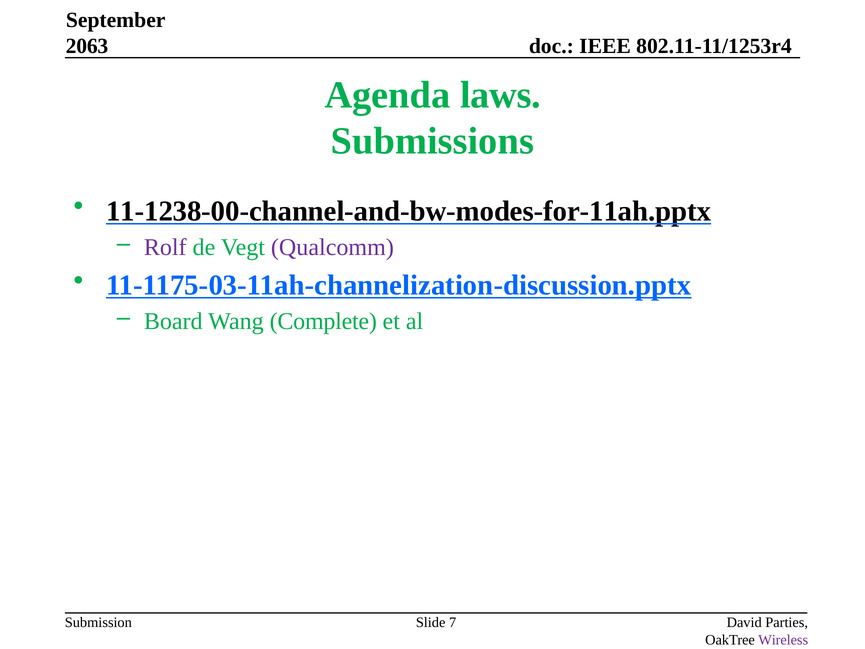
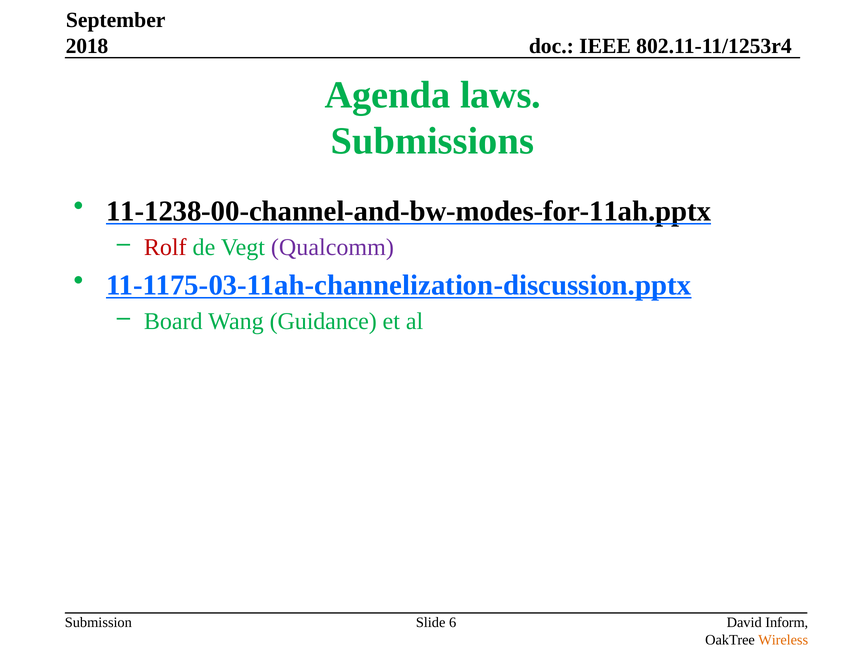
2063: 2063 -> 2018 (87, 46)
Rolf colour: purple -> red (165, 247)
Complete: Complete -> Guidance (323, 321)
7: 7 -> 6 (453, 622)
Parties: Parties -> Inform (787, 622)
Wireless colour: purple -> orange (783, 640)
